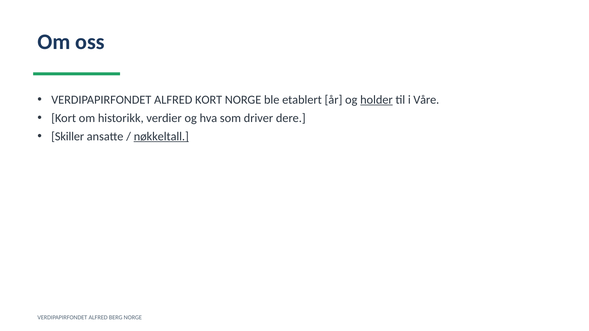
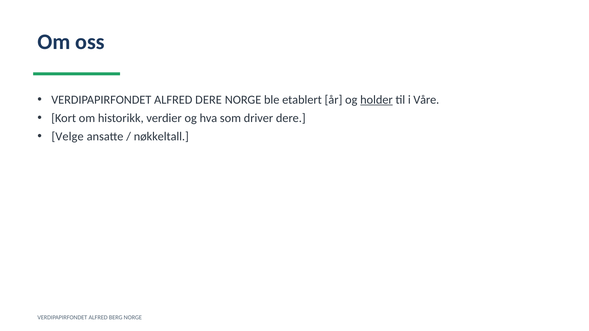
ALFRED KORT: KORT -> DERE (209, 100)
Skiller: Skiller -> Velge (68, 137)
nøkkeltall underline: present -> none (161, 137)
